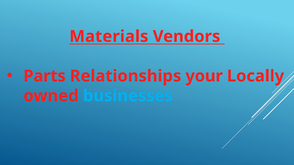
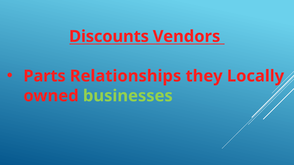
Materials: Materials -> Discounts (109, 37)
your: your -> they (204, 76)
businesses colour: light blue -> light green (128, 96)
